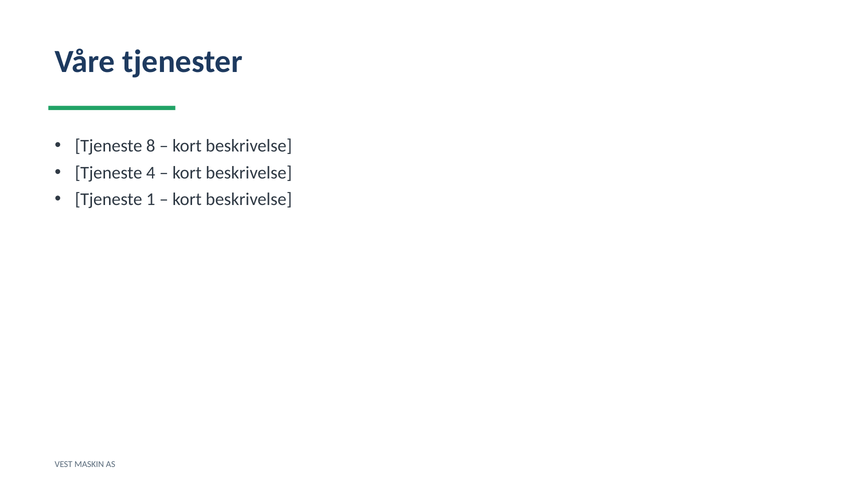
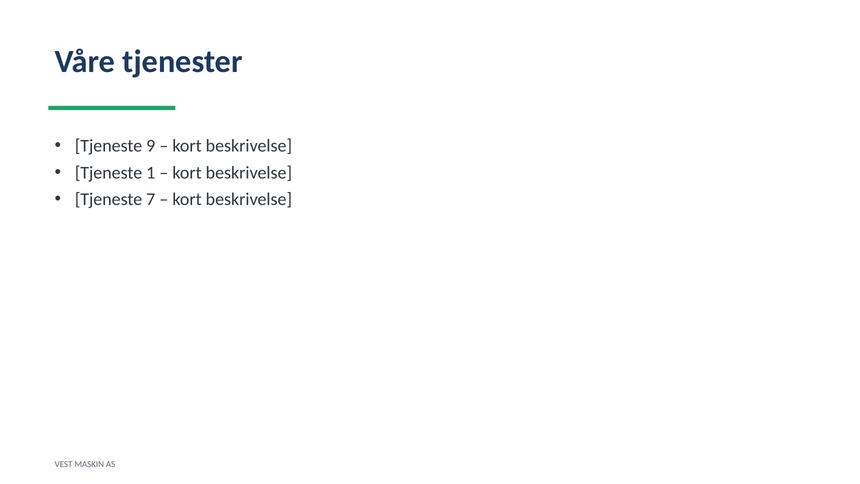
8: 8 -> 9 (151, 146)
4: 4 -> 1 (151, 173)
1: 1 -> 7 (151, 199)
